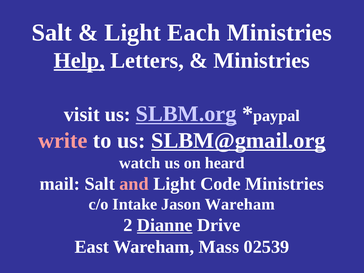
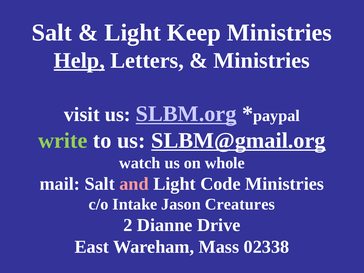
Each: Each -> Keep (194, 33)
write colour: pink -> light green (63, 140)
heard: heard -> whole (225, 163)
Jason Wareham: Wareham -> Creatures (240, 204)
Dianne underline: present -> none (165, 225)
02539: 02539 -> 02338 (266, 247)
